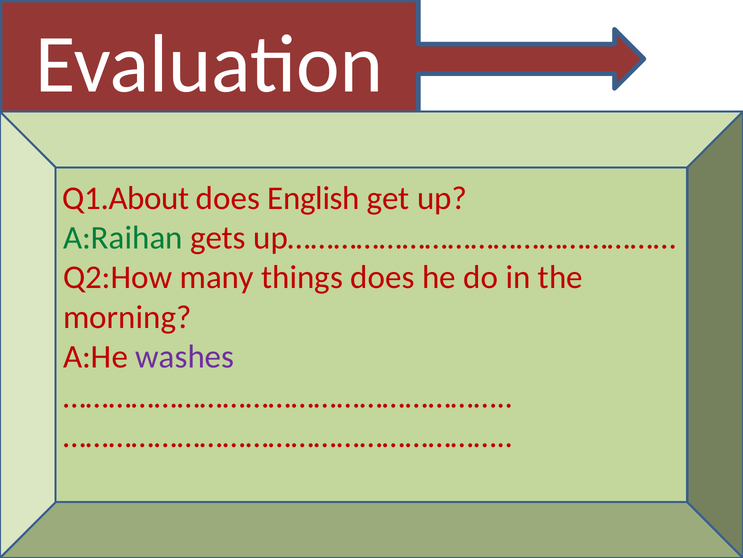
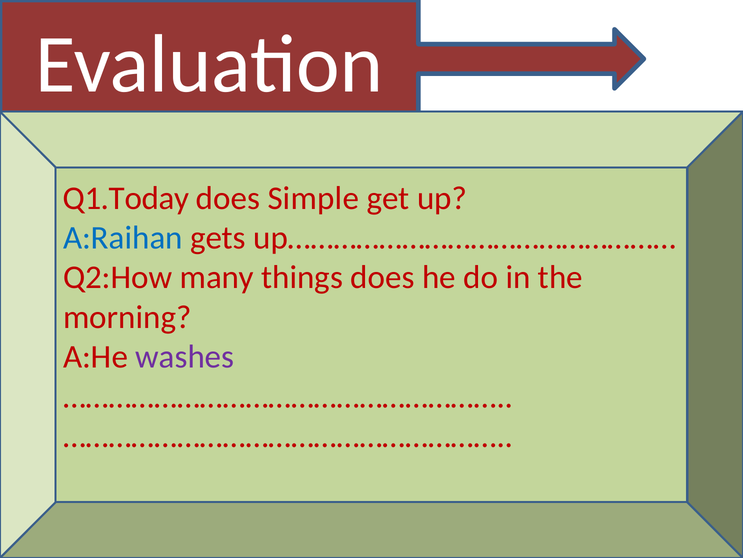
Q1.About: Q1.About -> Q1.Today (126, 198)
English: English -> Simple (313, 198)
A:Raihan colour: green -> blue (123, 238)
